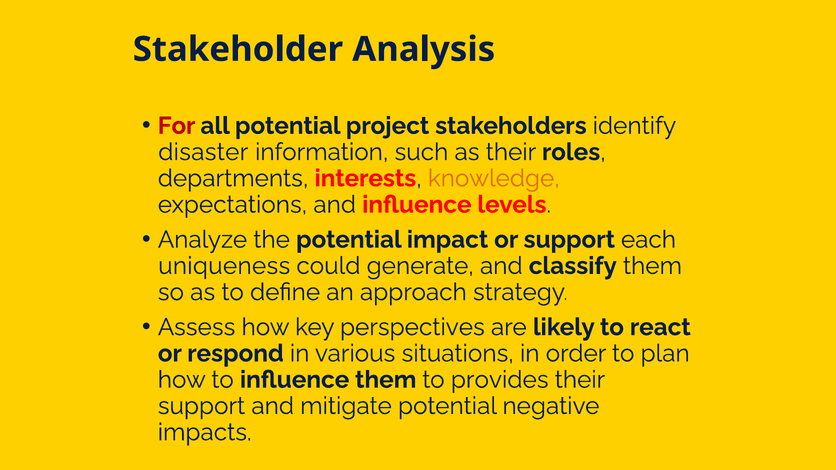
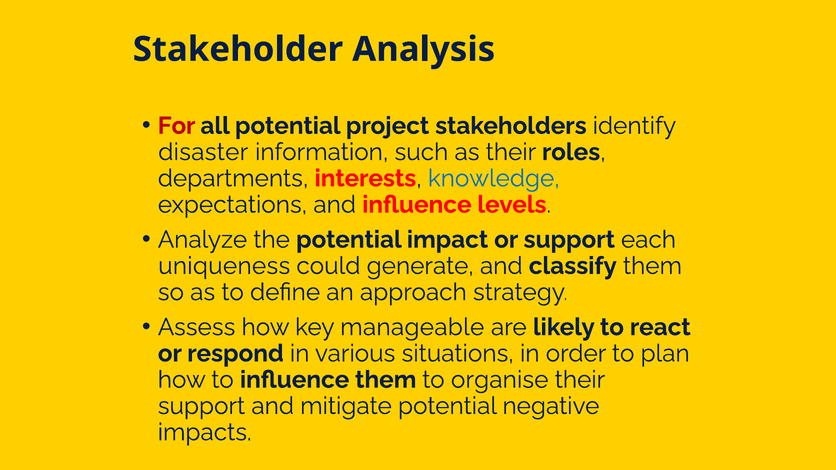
knowledge colour: orange -> blue (494, 178)
perspectives: perspectives -> manageable (412, 327)
provides: provides -> organise (500, 380)
